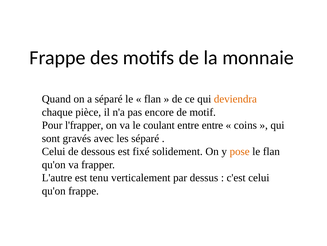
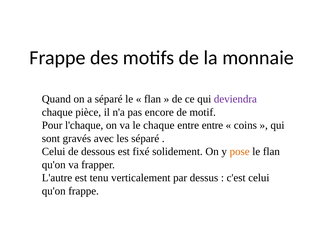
deviendra colour: orange -> purple (235, 99)
l'frapper: l'frapper -> l'chaque (84, 125)
le coulant: coulant -> chaque (159, 125)
